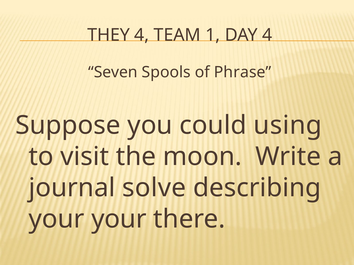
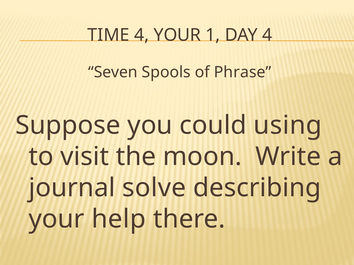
THEY: THEY -> TIME (108, 35)
4 TEAM: TEAM -> YOUR (177, 35)
your your: your -> help (119, 219)
